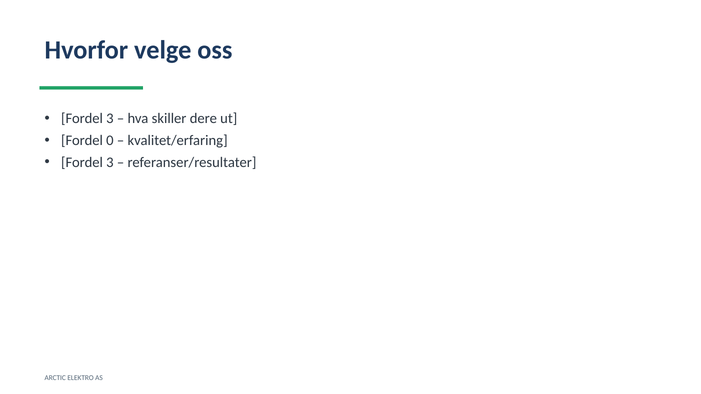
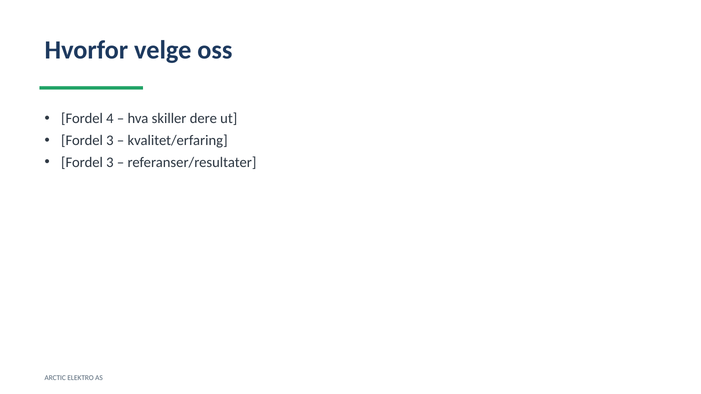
3: 3 -> 4 (110, 119)
0: 0 -> 3 (110, 141)
